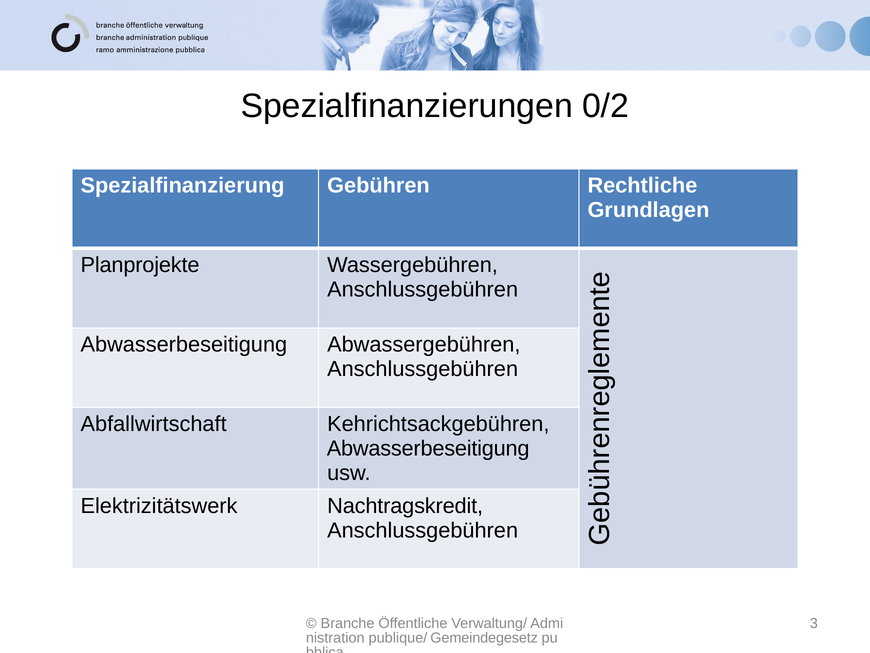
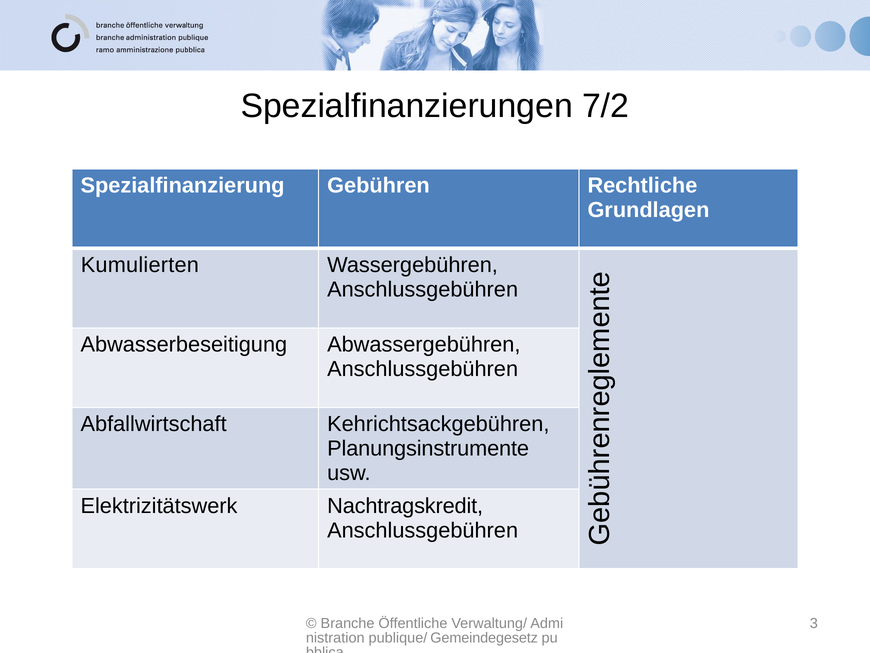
0/2: 0/2 -> 7/2 (606, 106)
Planprojekte: Planprojekte -> Kumulierten (140, 265)
Abwasserbeseitigung: Abwasserbeseitigung -> Planungsinstrumente (428, 448)
